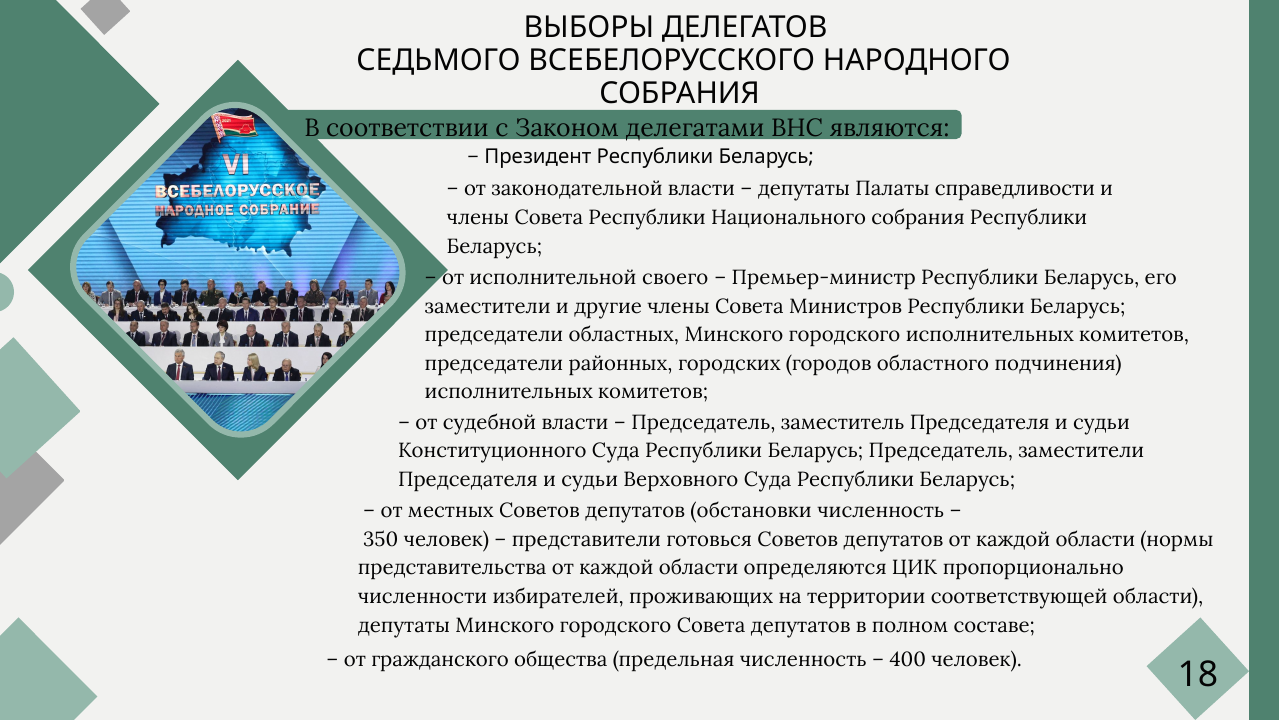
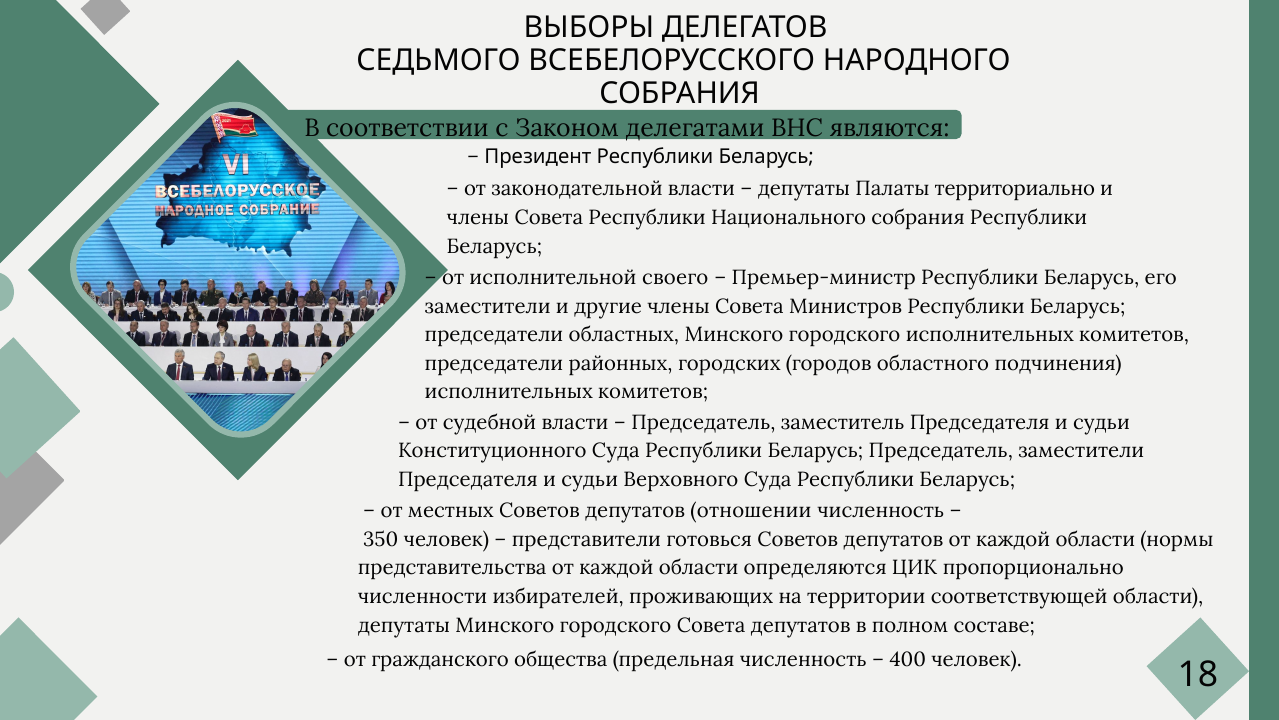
справедливости: справедливости -> территориально (1015, 189)
обстановки: обстановки -> отношении (751, 510)
